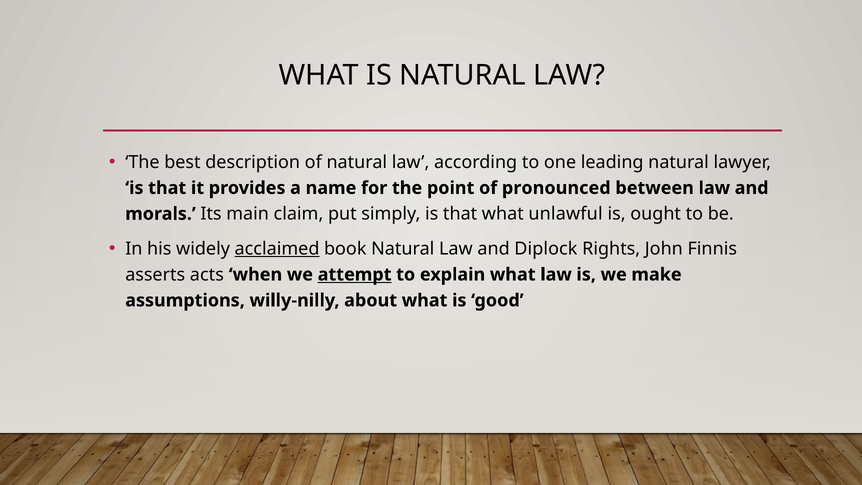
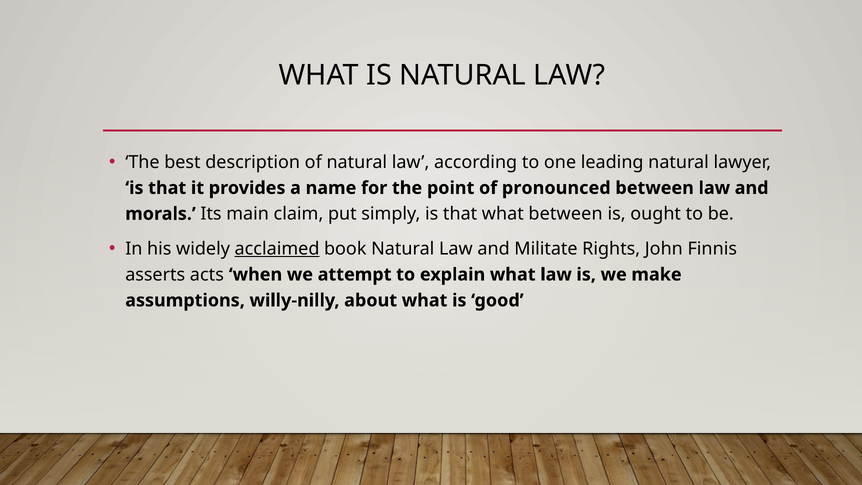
what unlawful: unlawful -> between (566, 214)
Diplock: Diplock -> Militate (546, 249)
attempt underline: present -> none (355, 275)
